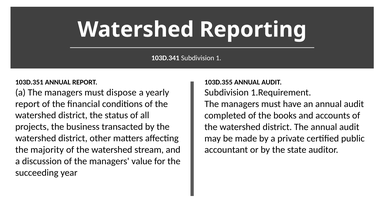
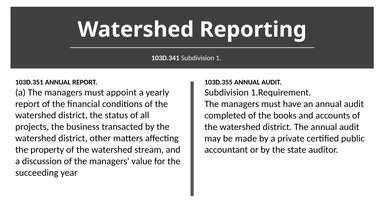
dispose: dispose -> appoint (121, 93)
majority: majority -> property (47, 150)
